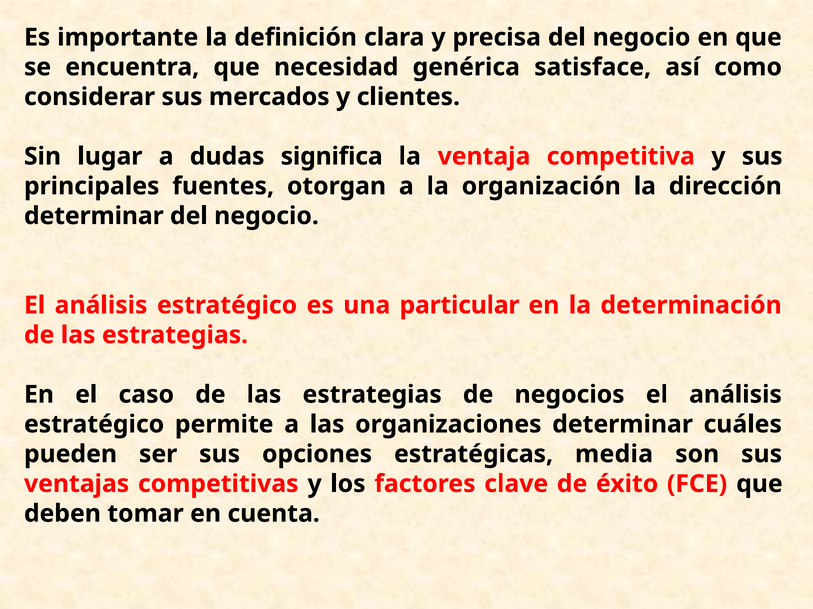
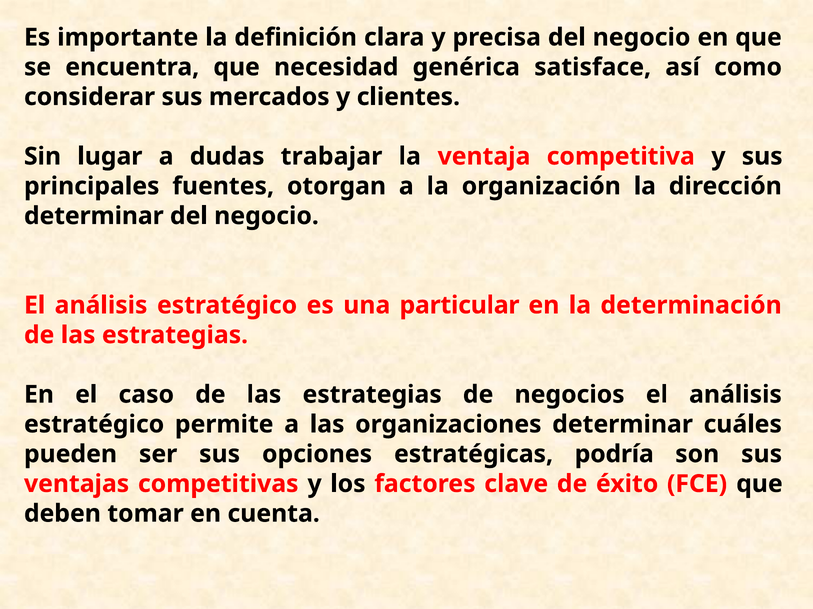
significa: significa -> trabajar (332, 157)
media: media -> podría (614, 455)
